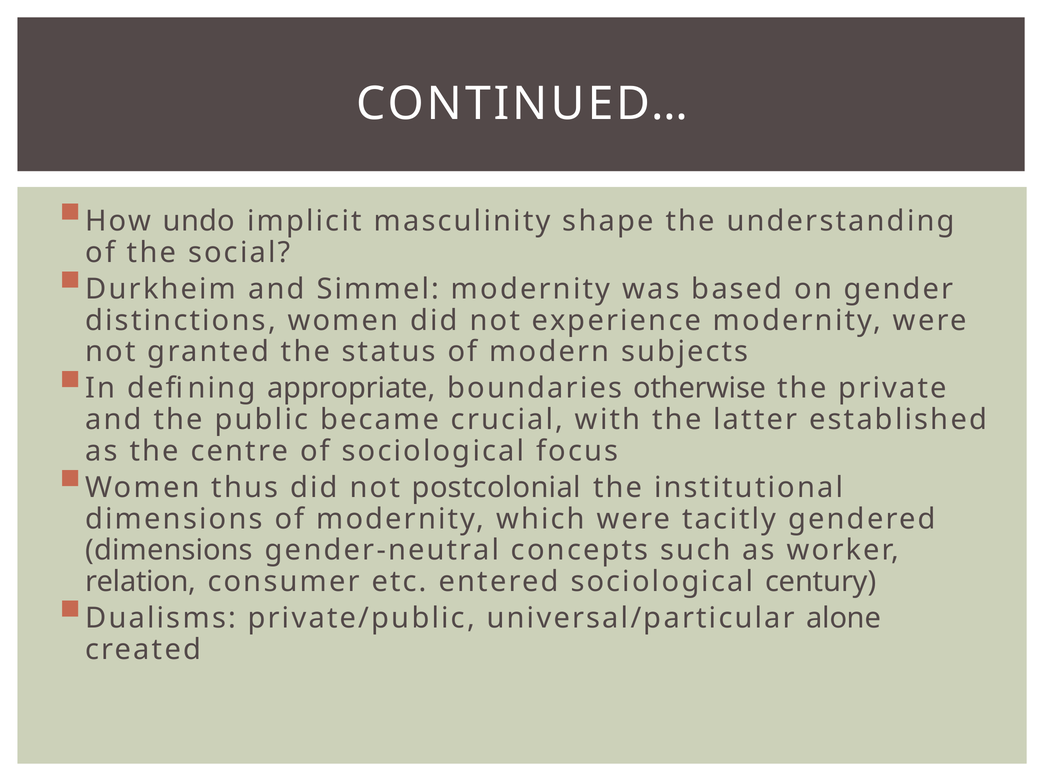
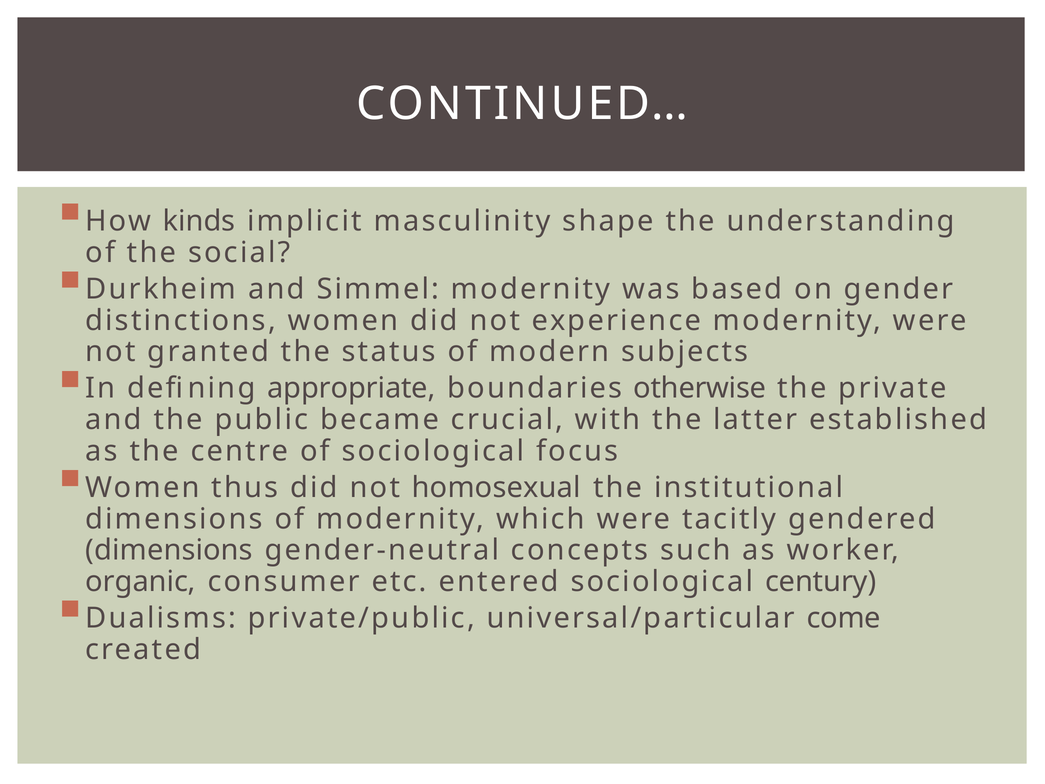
undo: undo -> kinds (199, 221)
postcolonial: postcolonial -> homosexual (496, 487)
relation: relation -> organic (141, 582)
alone: alone -> come (844, 618)
